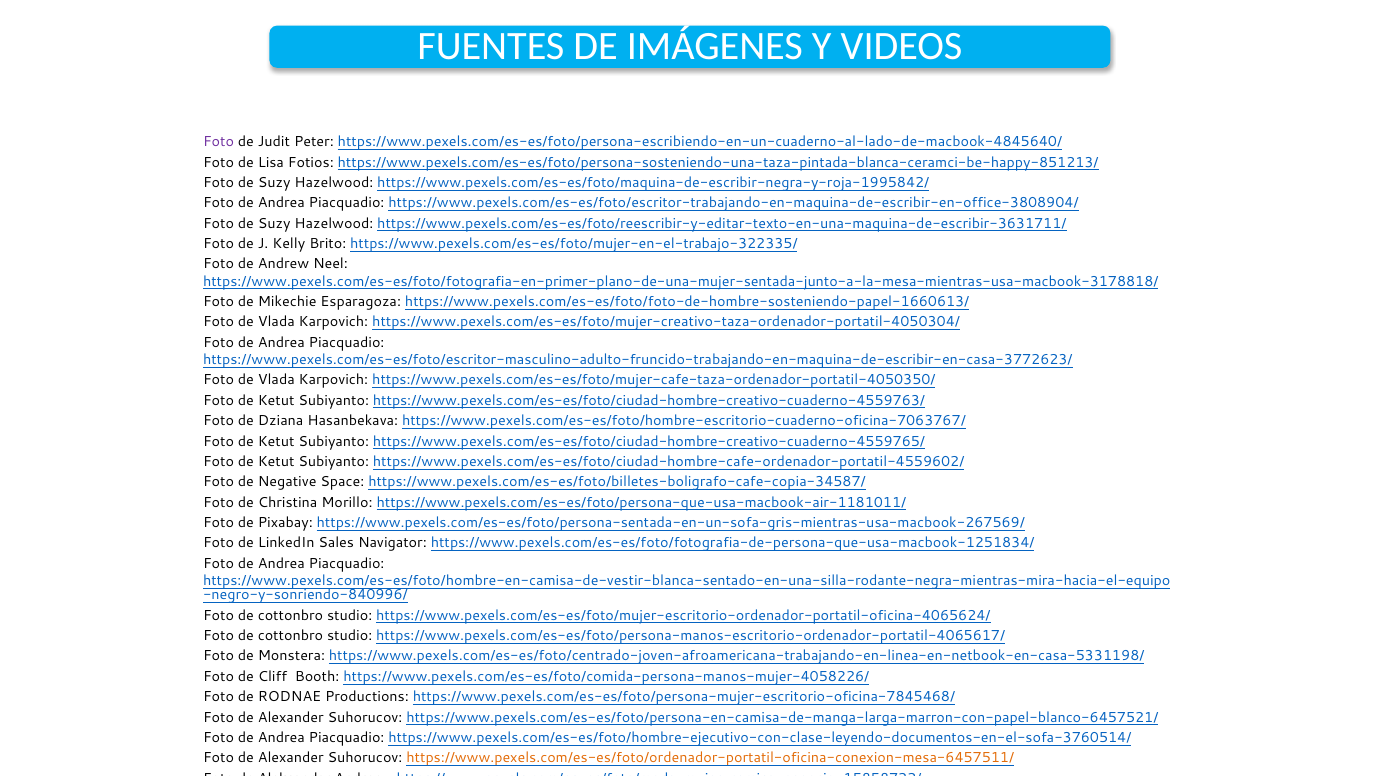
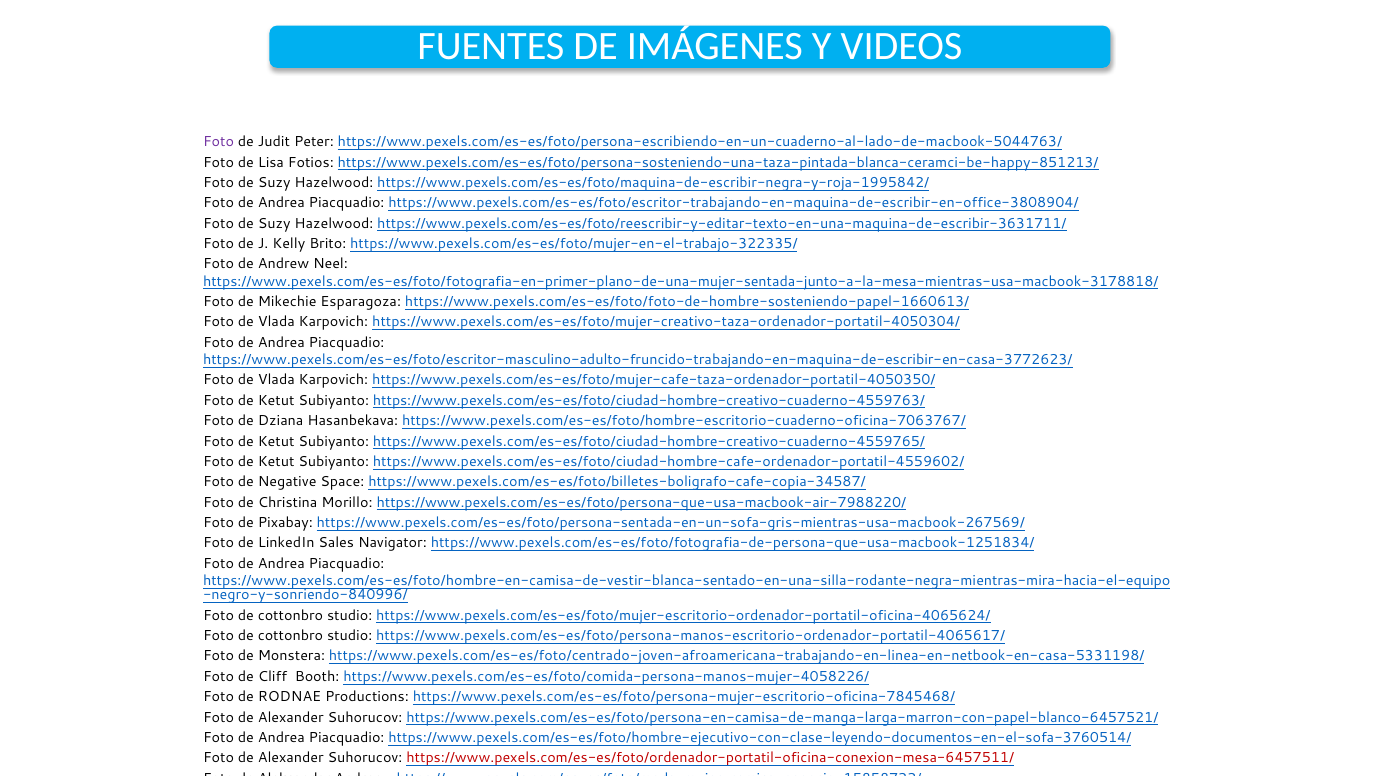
https://www.pexels.com/es-es/foto/persona-escribiendo-en-un-cuaderno-al-lado-de-macbook-4845640/: https://www.pexels.com/es-es/foto/persona-escribiendo-en-un-cuaderno-al-lado-de-macbook-4845640/ -> https://www.pexels.com/es-es/foto/persona-escribiendo-en-un-cuaderno-al-lado-de-macbook-5044763/ (700, 142)
https://www.pexels.com/es-es/foto/persona-que-usa-macbook-air-1181011/: https://www.pexels.com/es-es/foto/persona-que-usa-macbook-air-1181011/ -> https://www.pexels.com/es-es/foto/persona-que-usa-macbook-air-7988220/ (641, 503)
https://www.pexels.com/es-es/foto/ordenador-portatil-oficina-conexion-mesa-6457511/ colour: orange -> red (710, 758)
